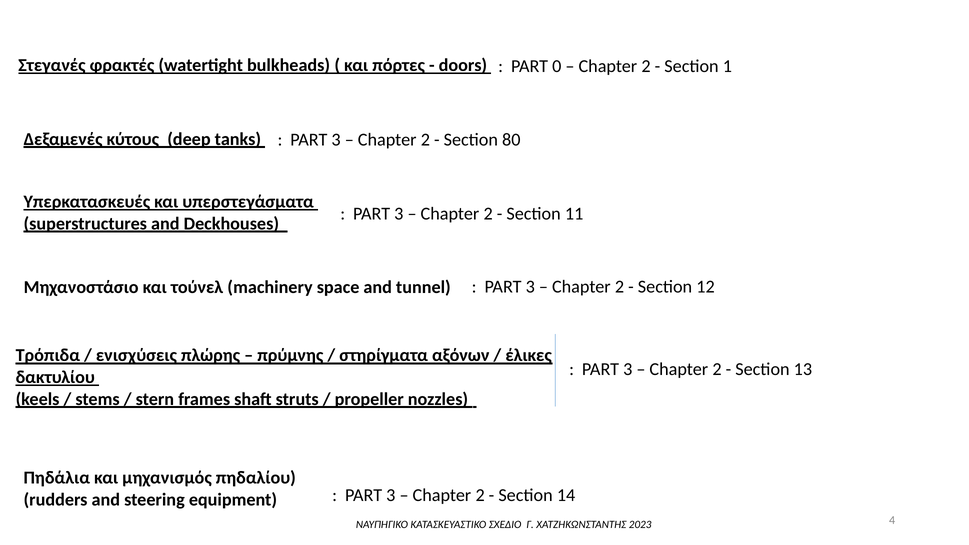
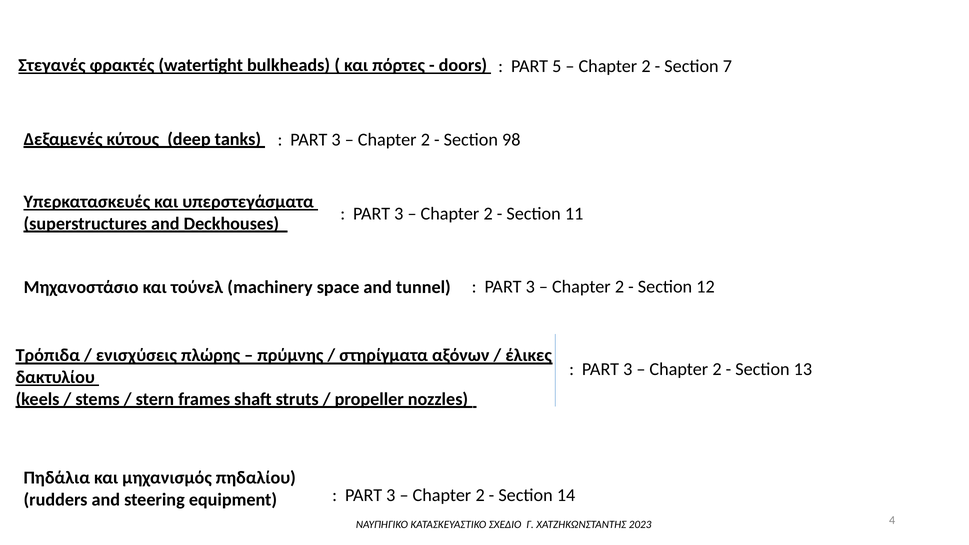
0: 0 -> 5 (557, 66)
1: 1 -> 7 (727, 66)
80: 80 -> 98 (511, 140)
